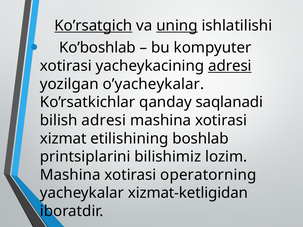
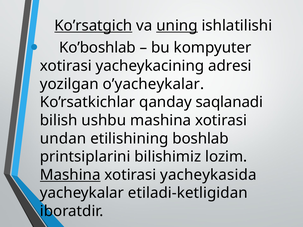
adresi underline: present -> none (230, 66)
bilish adresi: adresi -> ushbu (104, 120)
xizmat: xizmat -> undan (63, 139)
Mashina underline: none -> present (70, 175)
operatorning: operatorning -> yacheykasida (208, 175)
xizmat-ketligidan: xizmat-ketligidan -> etiladi-ketligidan (188, 193)
